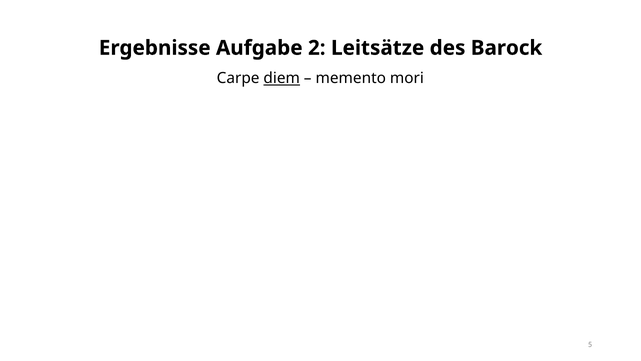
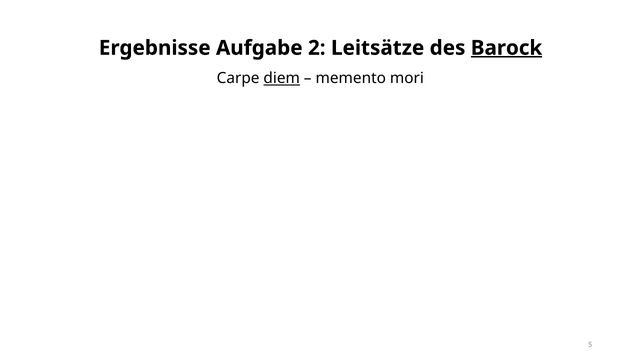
Barock underline: none -> present (507, 48)
